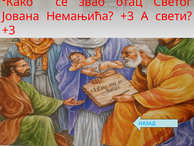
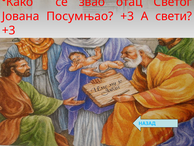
Немањића: Немањића -> Посумњао (80, 16)
